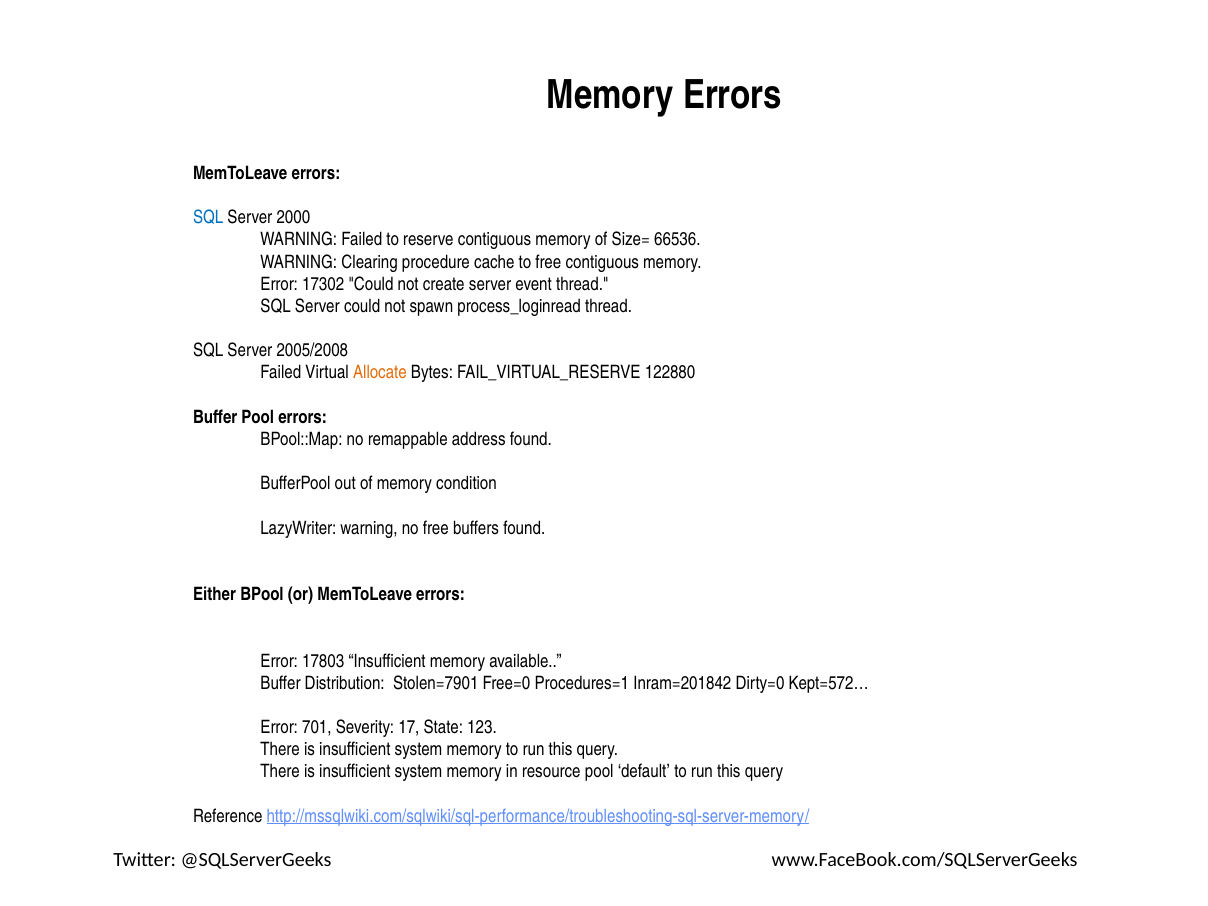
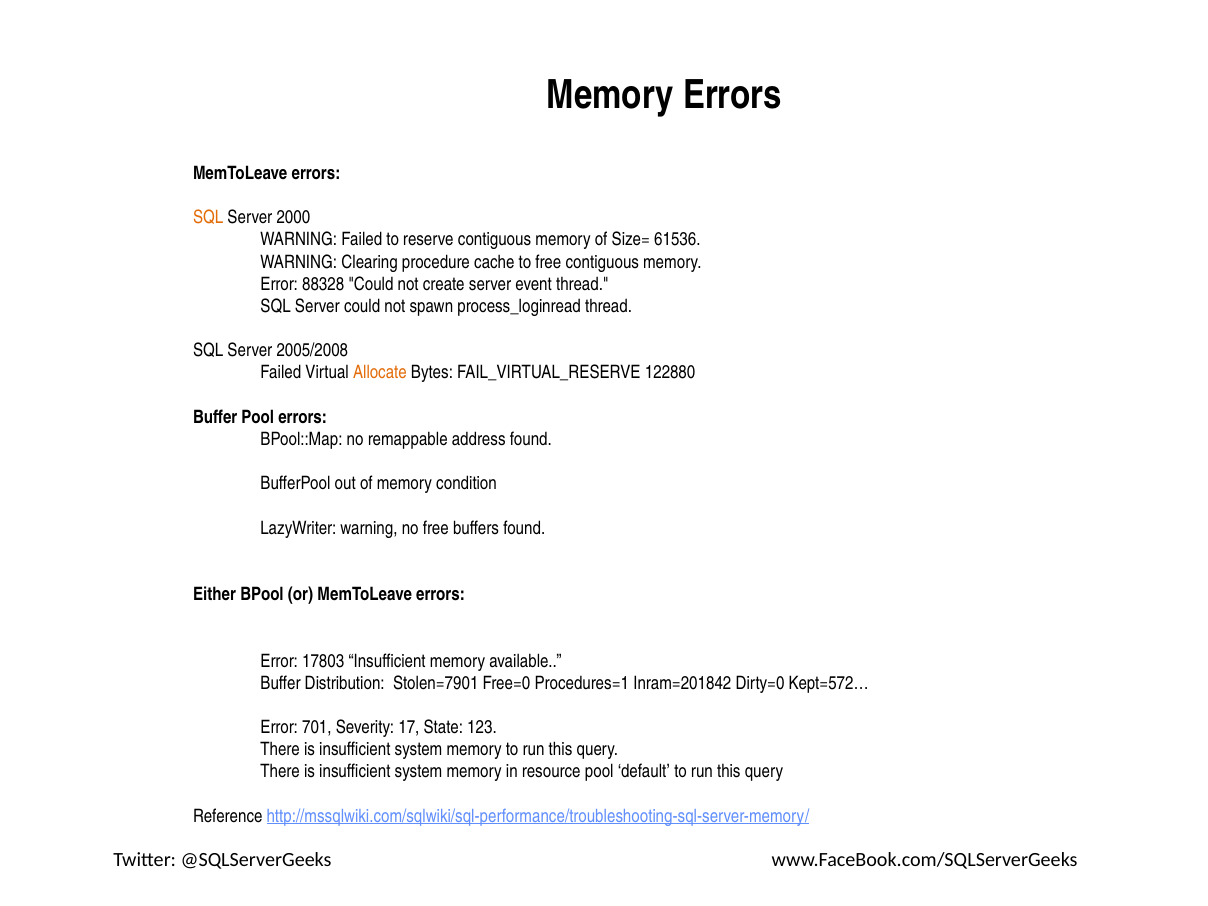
SQL colour: blue -> orange (208, 218)
66536: 66536 -> 61536 (677, 240)
17302: 17302 -> 88328 (323, 284)
